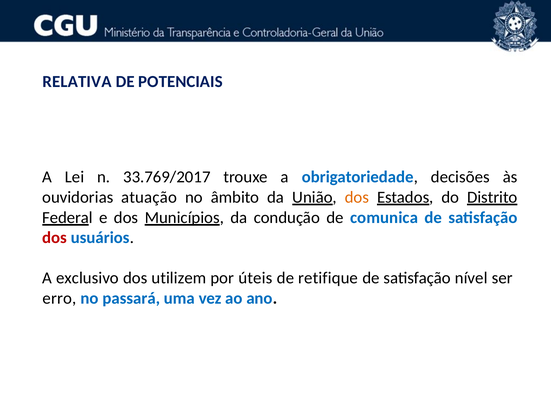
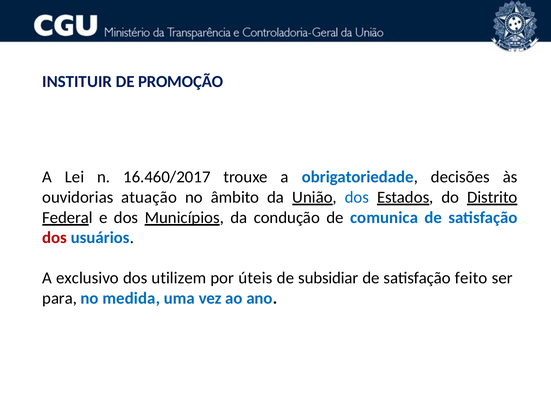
RELATIVA: RELATIVA -> INSTITUIR (77, 82)
POTENCIAIS: POTENCIAIS -> PROMOÇÃO (181, 82)
33.769/2017: 33.769/2017 -> 16.460/2017 (167, 177)
dos colour: orange -> blue (357, 197)
retifique: retifique -> subsidiar (328, 278)
nível: nível -> feito (471, 278)
erro: erro -> para (60, 298)
passará: passará -> medida (131, 298)
